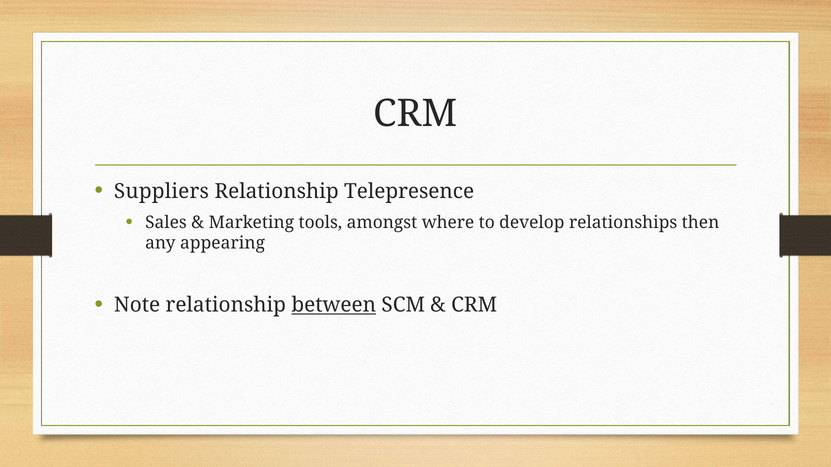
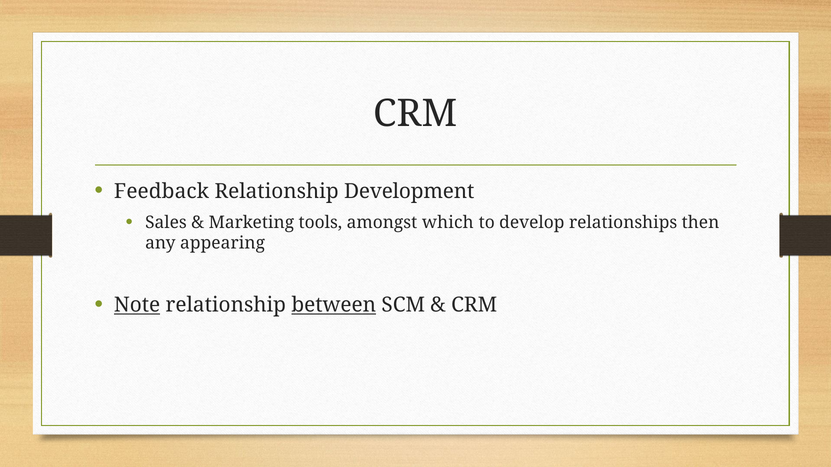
Suppliers: Suppliers -> Feedback (161, 191)
Telepresence: Telepresence -> Development (409, 191)
where: where -> which (448, 223)
Note underline: none -> present (137, 305)
